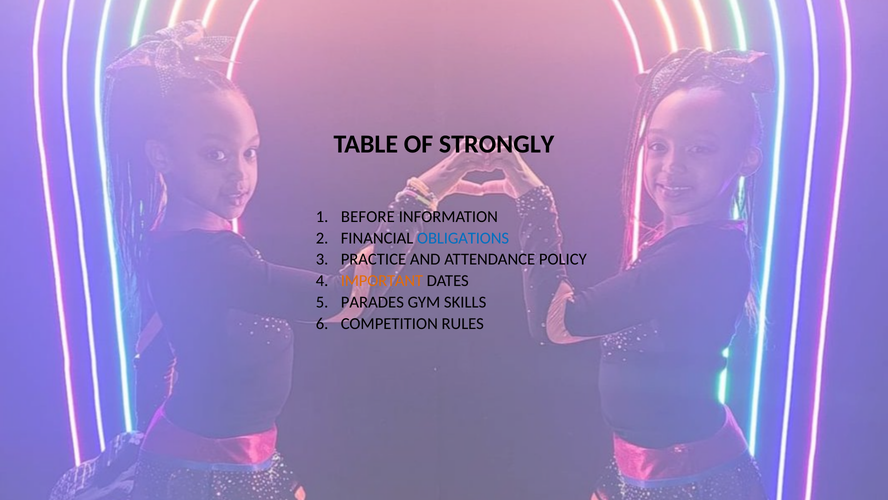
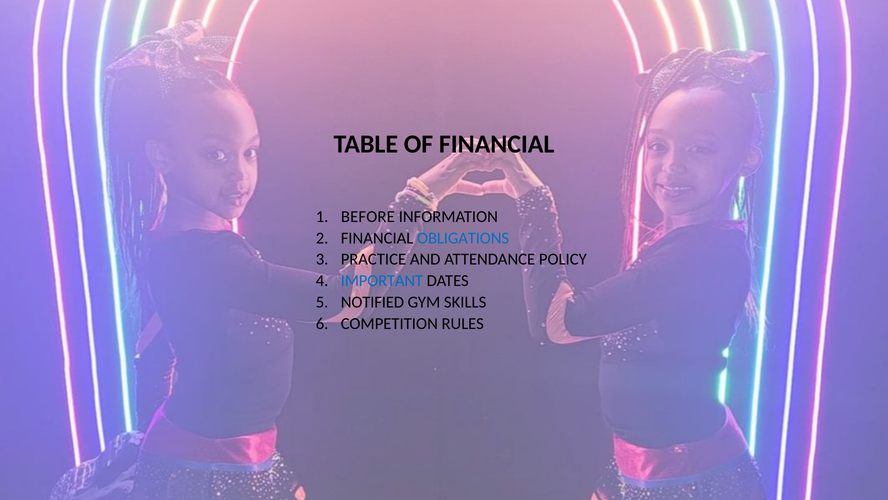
OF STRONGLY: STRONGLY -> FINANCIAL (497, 144)
IMPORTANT colour: orange -> blue (382, 281)
PARADES: PARADES -> NOTIFIED (372, 302)
